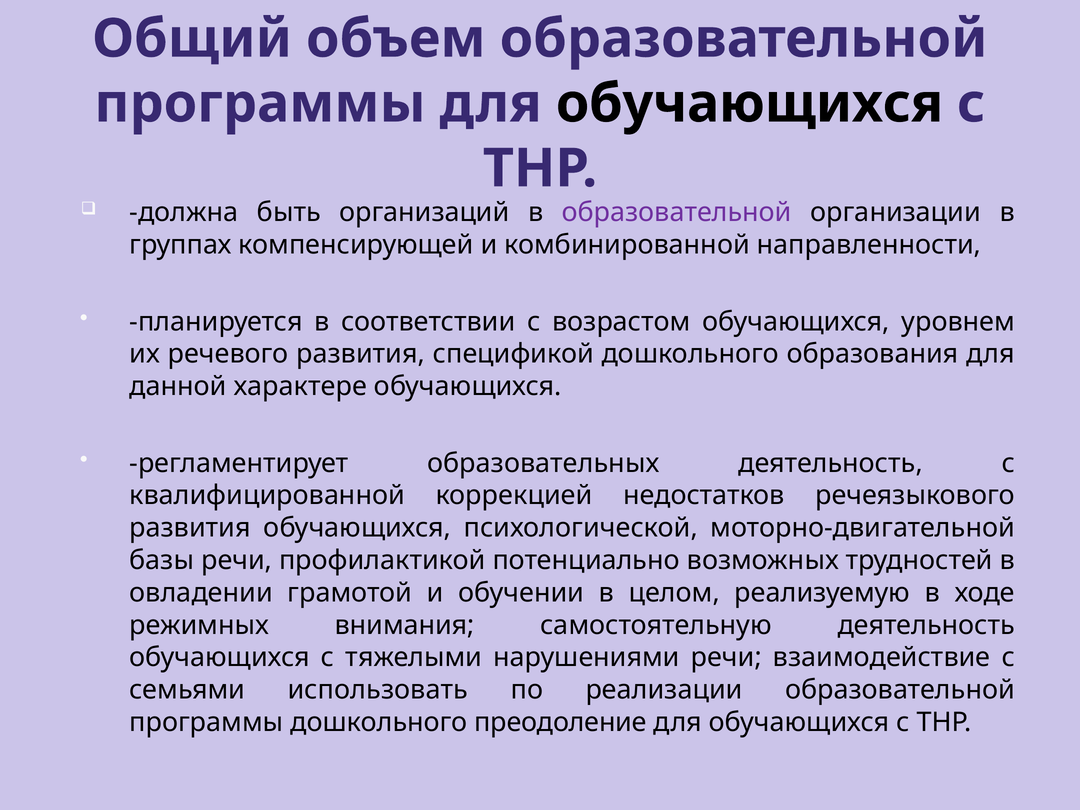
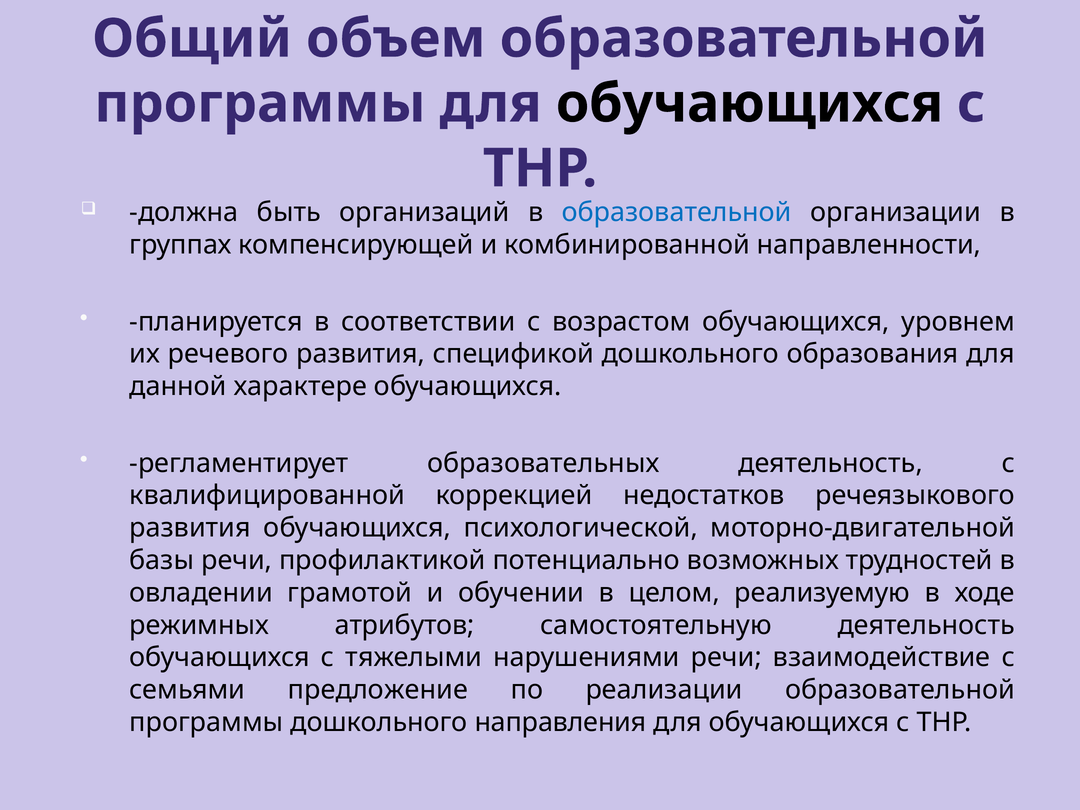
образовательной colour: purple -> blue (677, 212)
внимания: внимания -> атрибутов (405, 625)
использовать: использовать -> предложение (378, 690)
преодоление: преодоление -> направления (561, 722)
